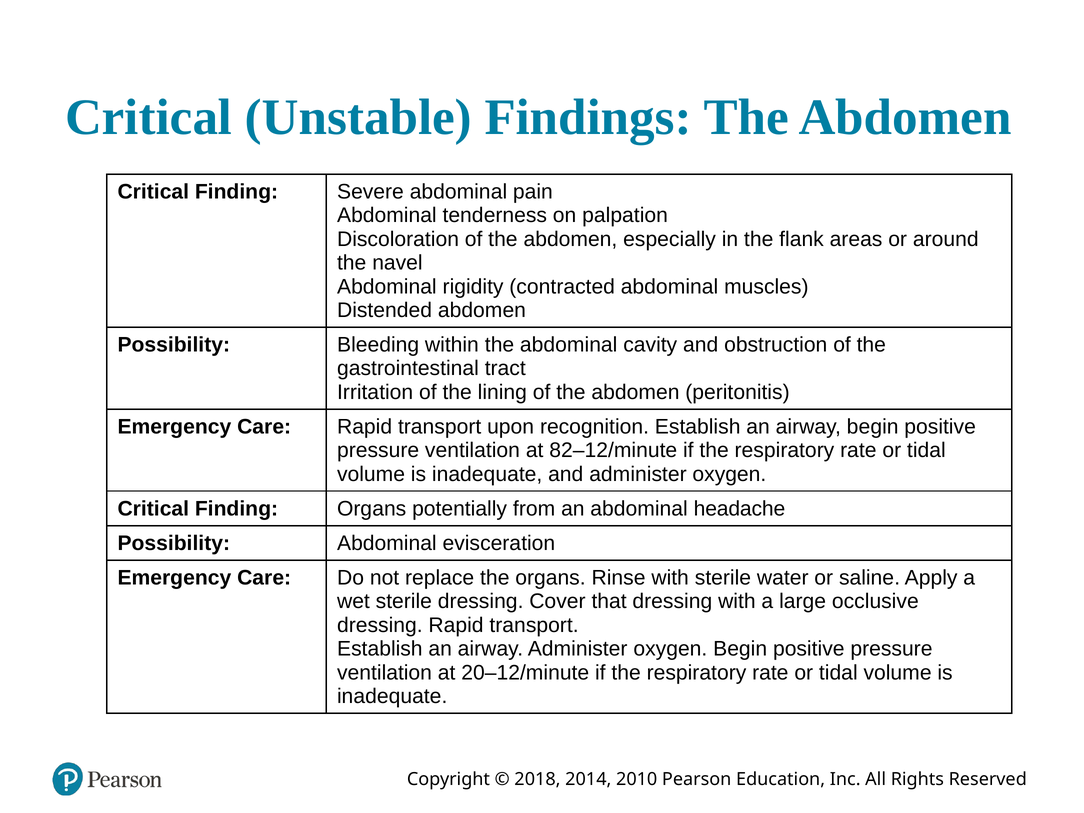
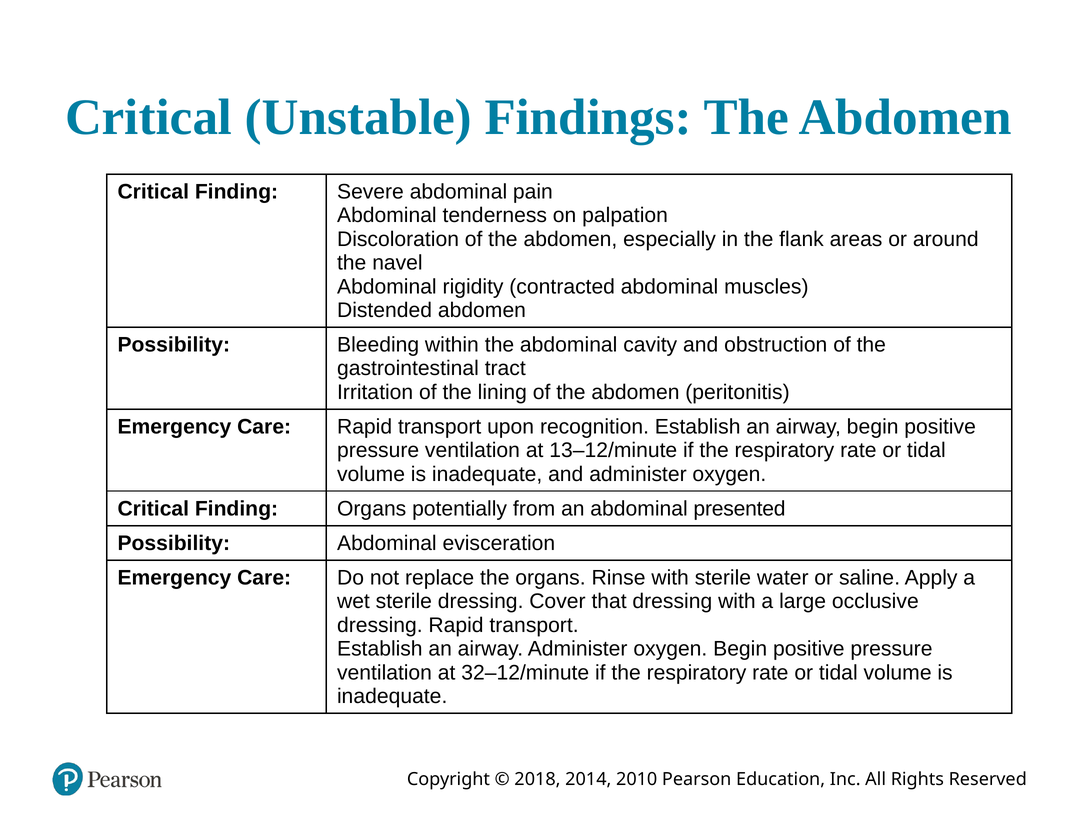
82–12/minute: 82–12/minute -> 13–12/minute (613, 450)
headache: headache -> presented (740, 509)
20–12/minute: 20–12/minute -> 32–12/minute (525, 673)
